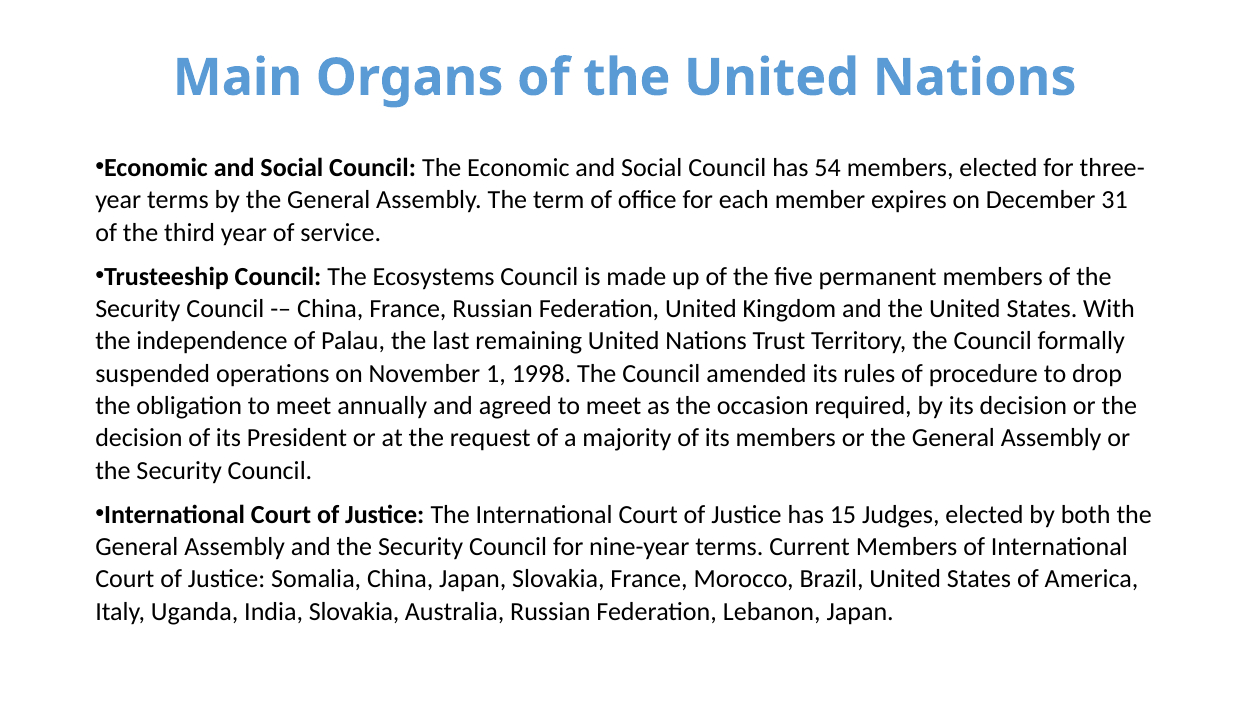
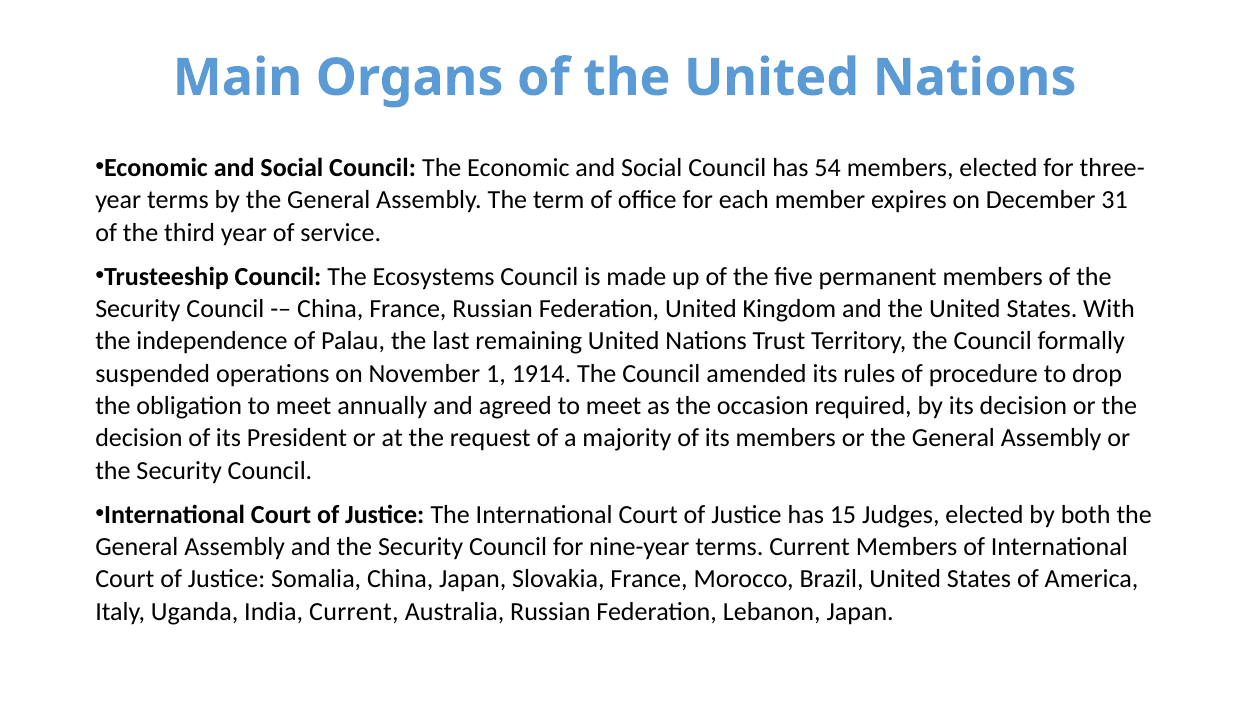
1998: 1998 -> 1914 (541, 374)
India Slovakia: Slovakia -> Current (354, 612)
